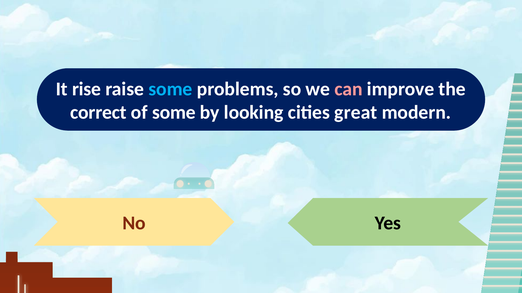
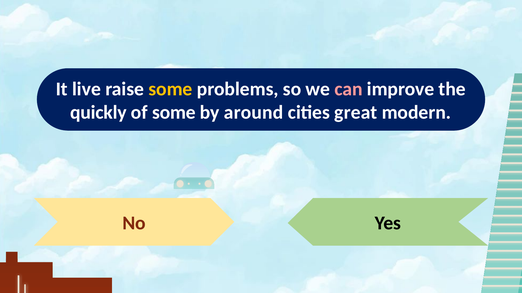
rise: rise -> live (86, 89)
some colour: light blue -> yellow (170, 89)
correct: correct -> quickly (98, 113)
looking: looking -> around (254, 113)
